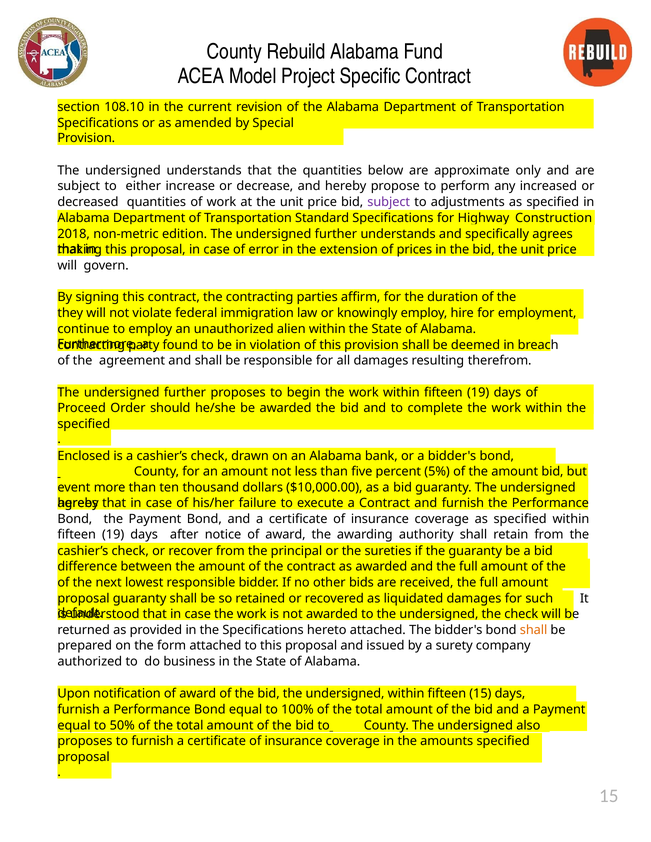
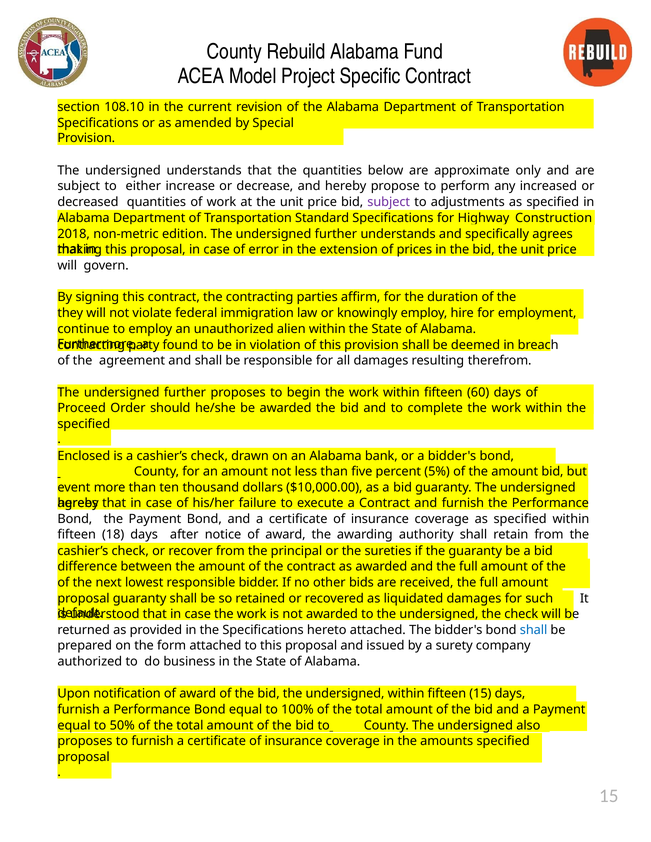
work within fifteen 19: 19 -> 60 (478, 393)
19: 19 -> 18 (113, 535)
shall colour: orange -> blue (534, 630)
